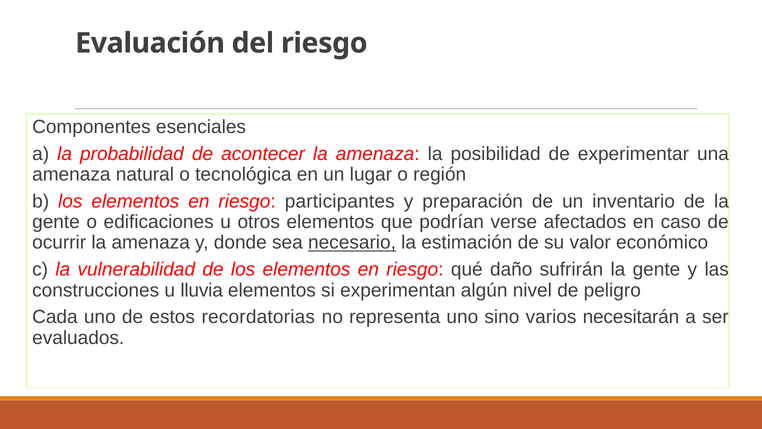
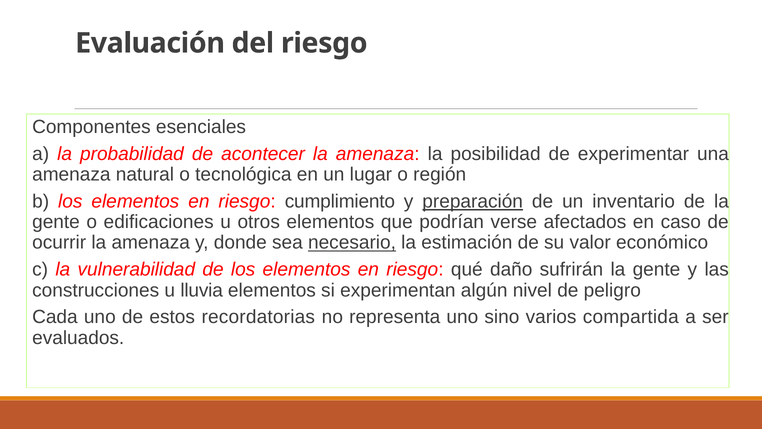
participantes: participantes -> cumplimiento (340, 201)
preparación underline: none -> present (473, 201)
necesitarán: necesitarán -> compartida (631, 317)
